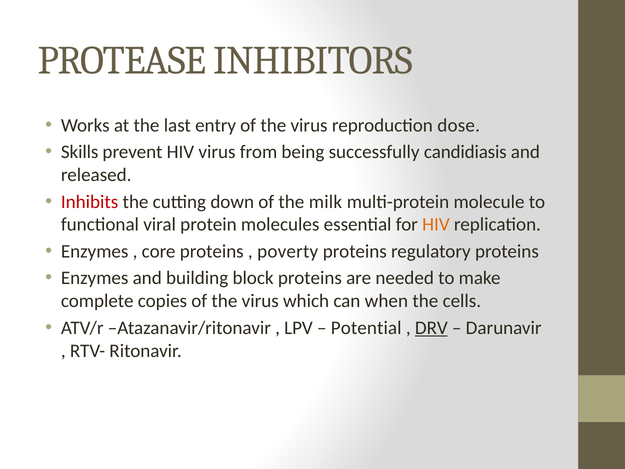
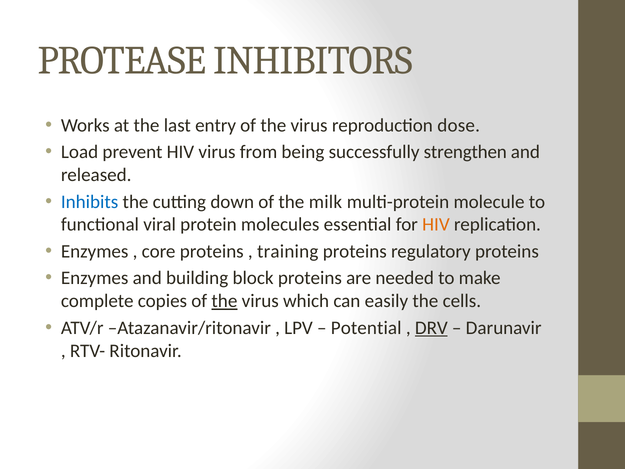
Skills: Skills -> Load (80, 152)
candidiasis: candidiasis -> strengthen (465, 152)
Inhibits colour: red -> blue (90, 202)
poverty: poverty -> training (288, 251)
the underline: none -> present (224, 301)
when: when -> easily (386, 301)
